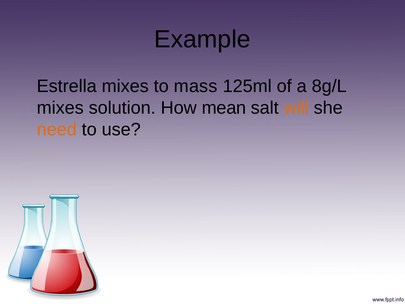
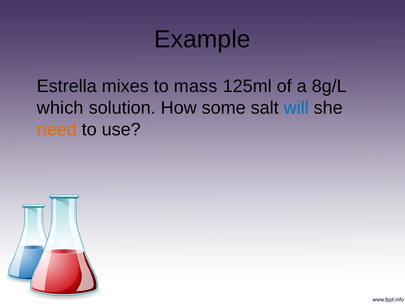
mixes: mixes -> which (60, 108)
mean: mean -> some (224, 108)
will colour: orange -> blue (296, 108)
